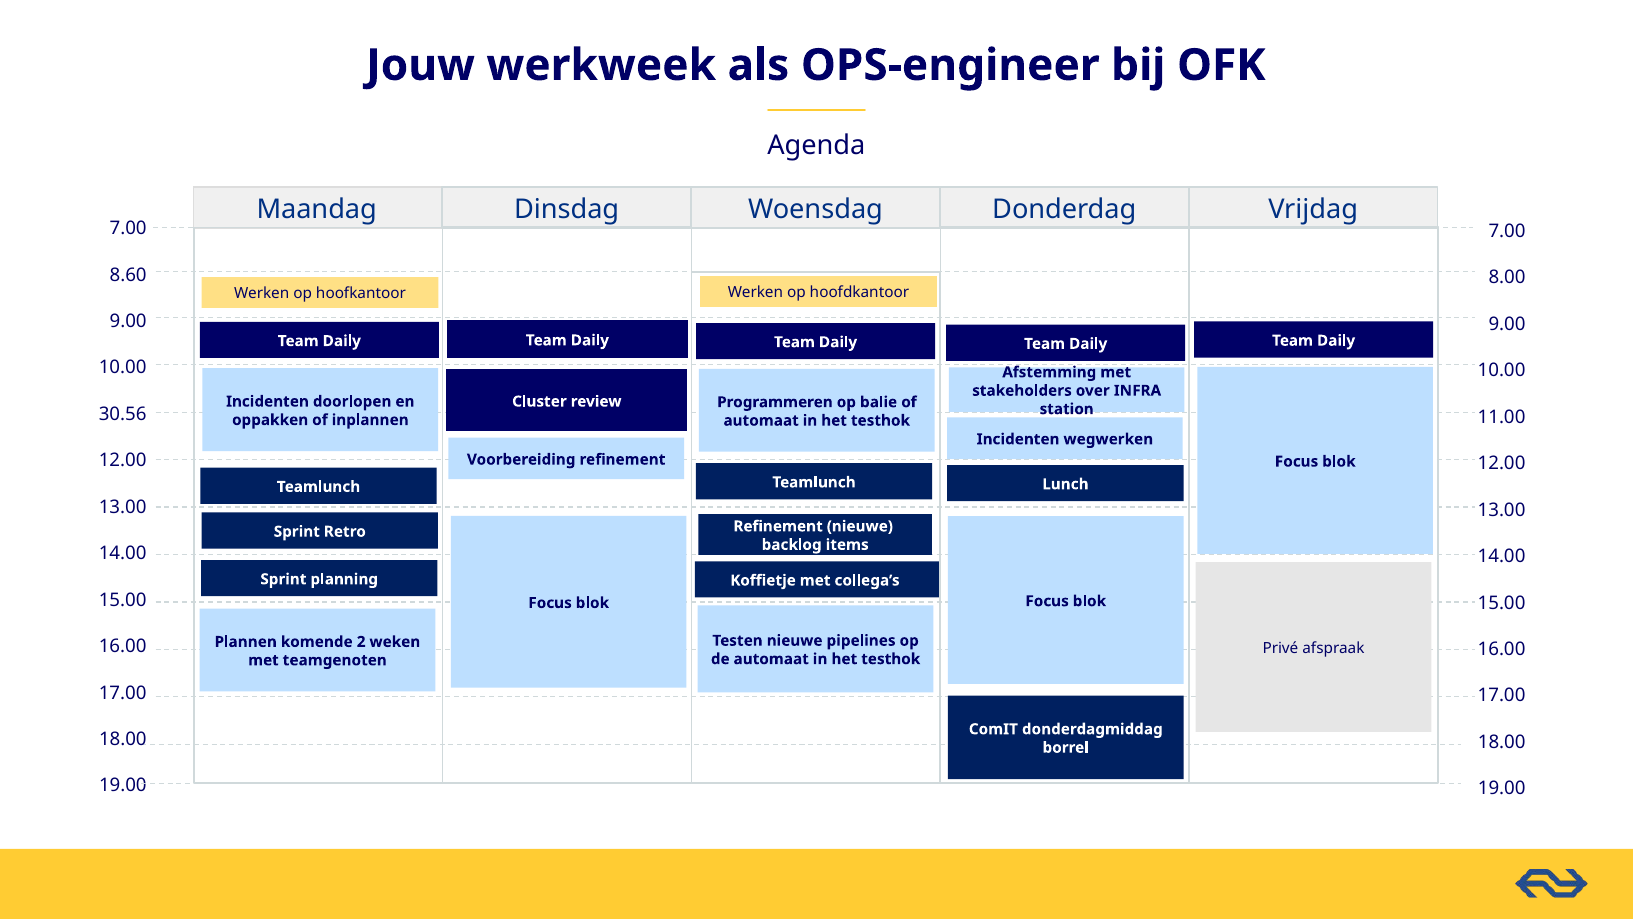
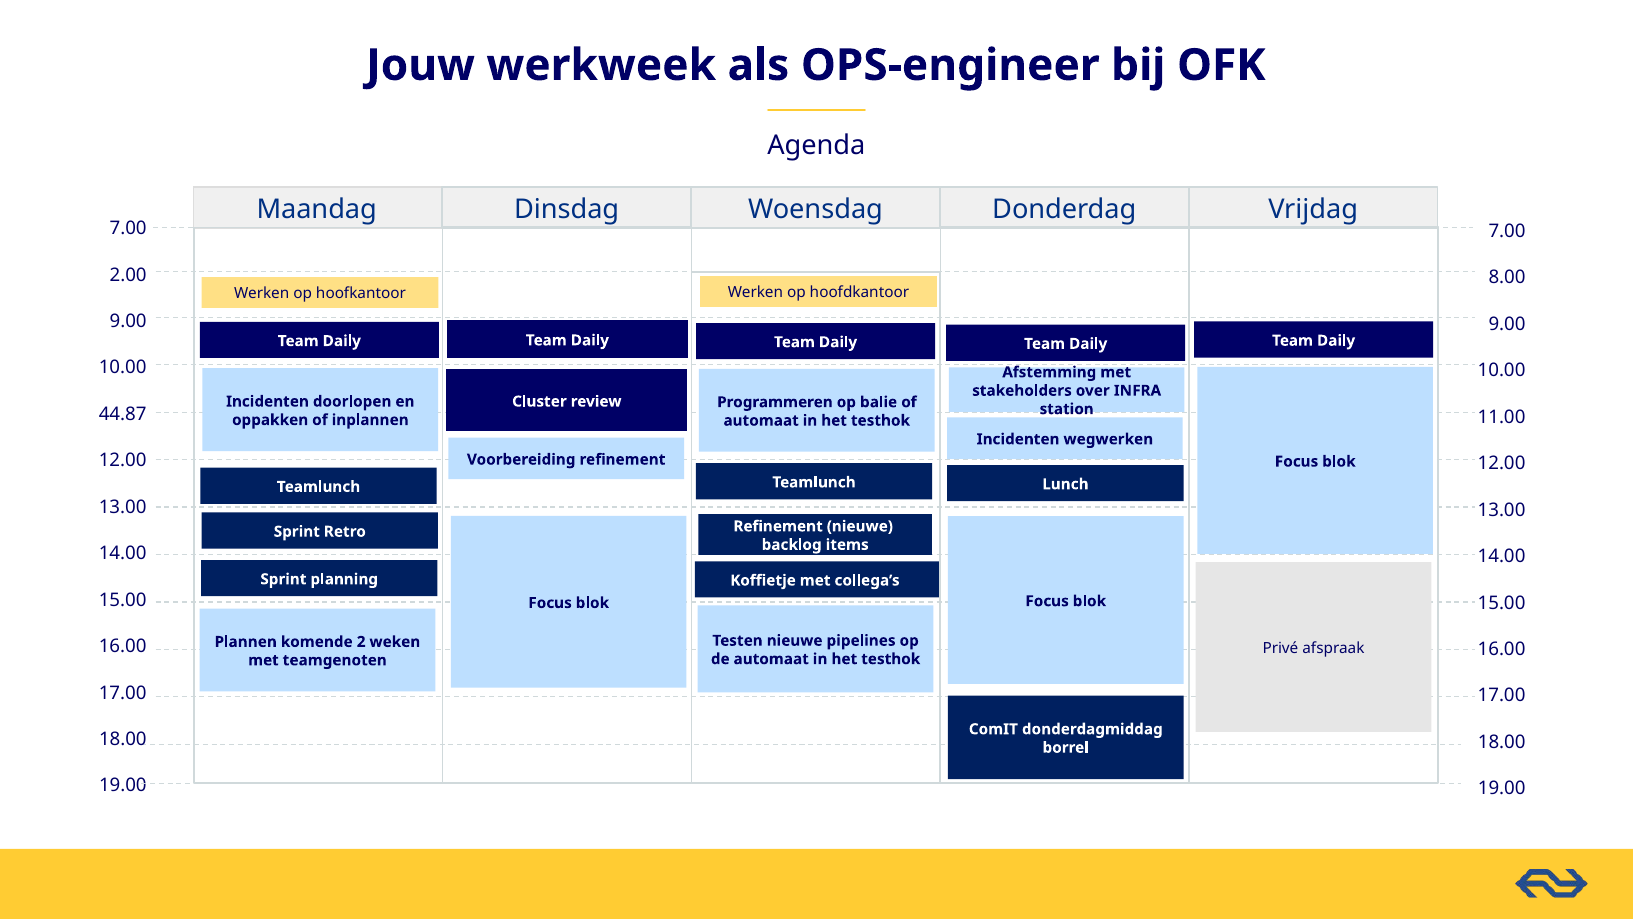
8.60: 8.60 -> 2.00 (128, 275)
30.56: 30.56 -> 44.87 (123, 414)
